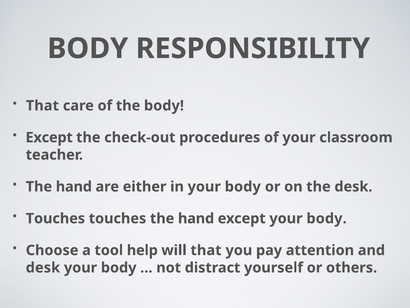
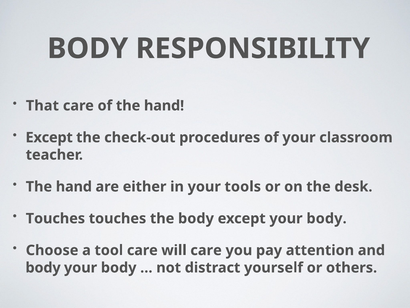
of the body: body -> hand (164, 106)
in your body: body -> tools (243, 186)
touches the hand: hand -> body (196, 218)
tool help: help -> care (142, 250)
will that: that -> care (206, 250)
desk: desk -> body (43, 267)
